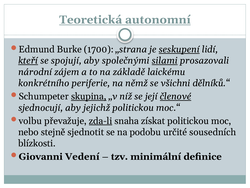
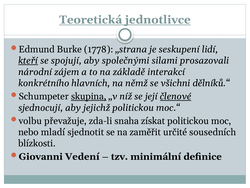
autonomní: autonomní -> jednotlivce (158, 20)
1700: 1700 -> 1778 (99, 49)
seskupení underline: present -> none (179, 49)
silami underline: present -> none (165, 61)
laickému: laickému -> interakcí (166, 72)
periferie: periferie -> hlavních (91, 83)
zda-li underline: present -> none (101, 121)
stejně: stejně -> mladí (53, 132)
podobu: podobu -> zaměřit (145, 132)
